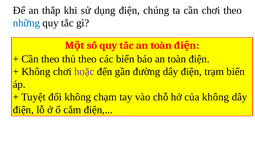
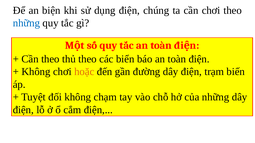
thắp: thắp -> biện (51, 10)
hoặc colour: purple -> orange (84, 72)
của không: không -> những (216, 97)
